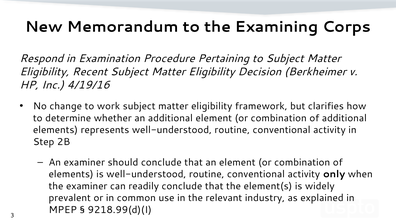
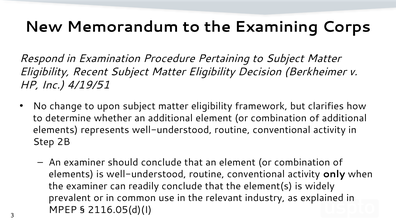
4/19/16: 4/19/16 -> 4/19/51 (88, 85)
to work: work -> upon (108, 106)
9218.99(d)(I: 9218.99(d)(I -> 2116.05(d)(I (120, 210)
